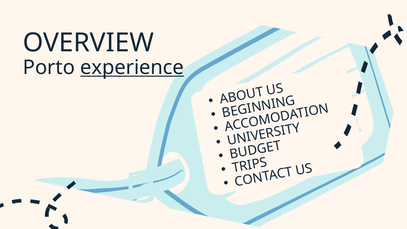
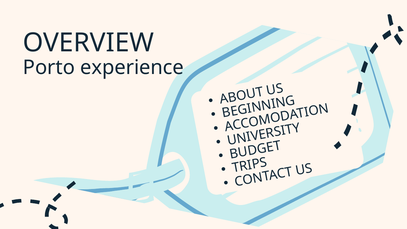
experience underline: present -> none (132, 67)
